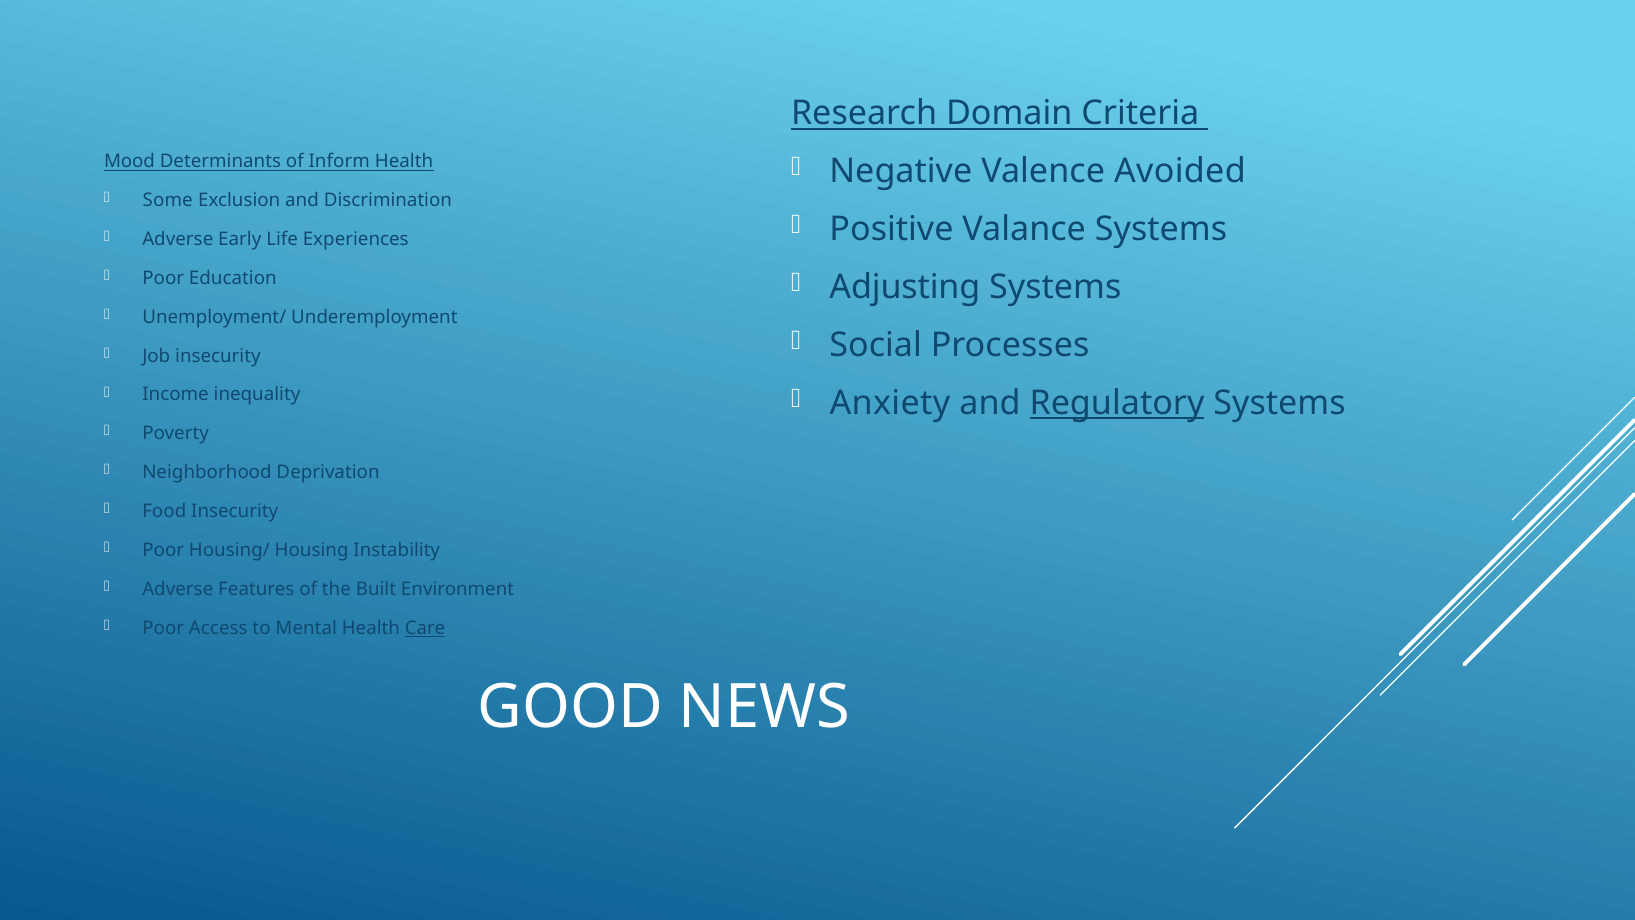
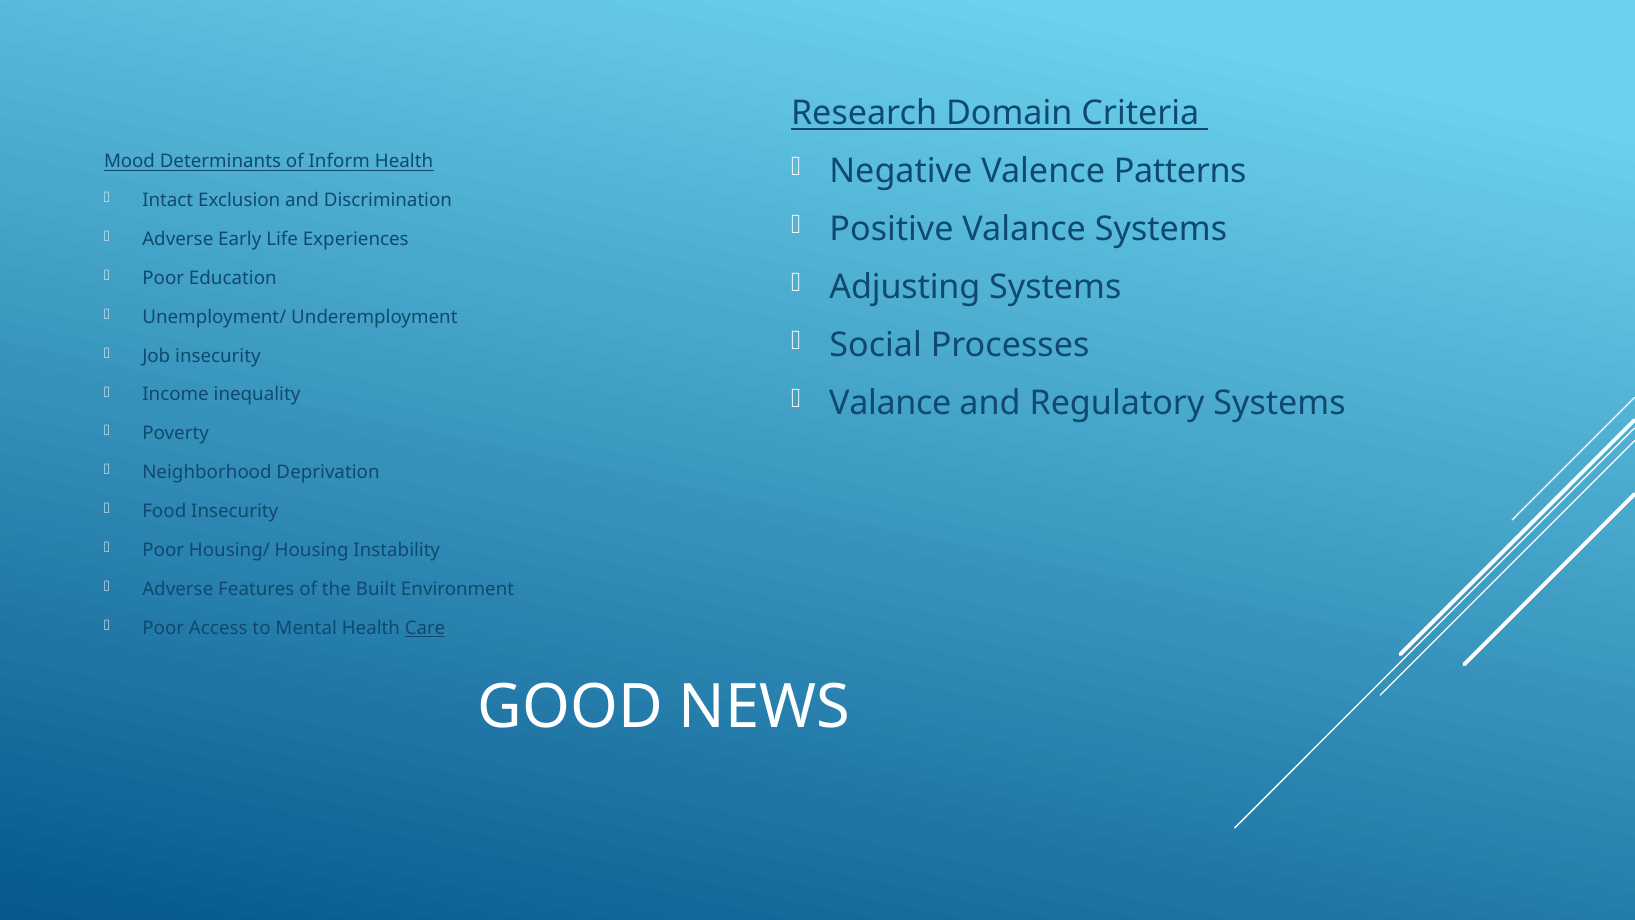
Avoided: Avoided -> Patterns (1180, 171)
Some: Some -> Intact (168, 200)
Anxiety: Anxiety -> Valance (890, 403)
Regulatory underline: present -> none (1117, 403)
